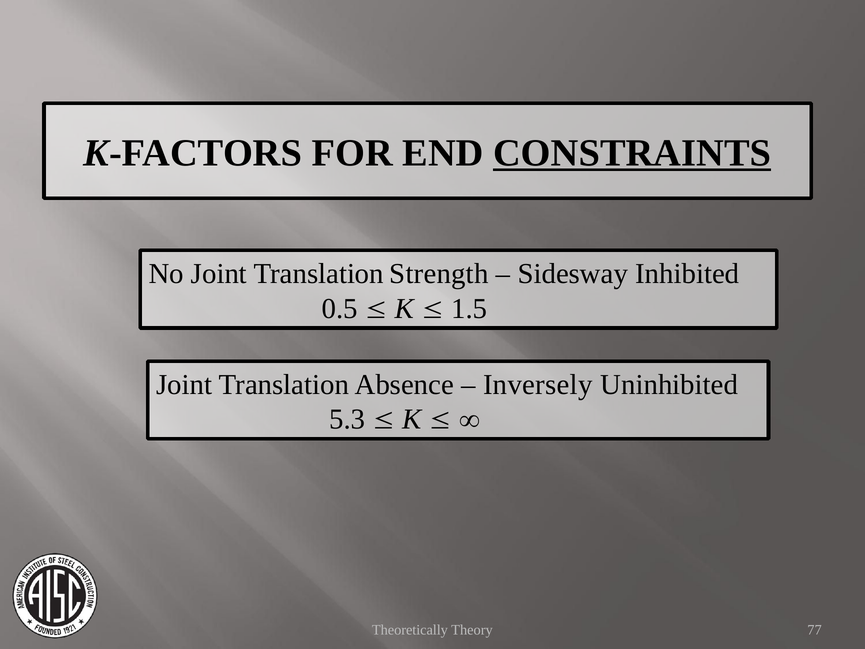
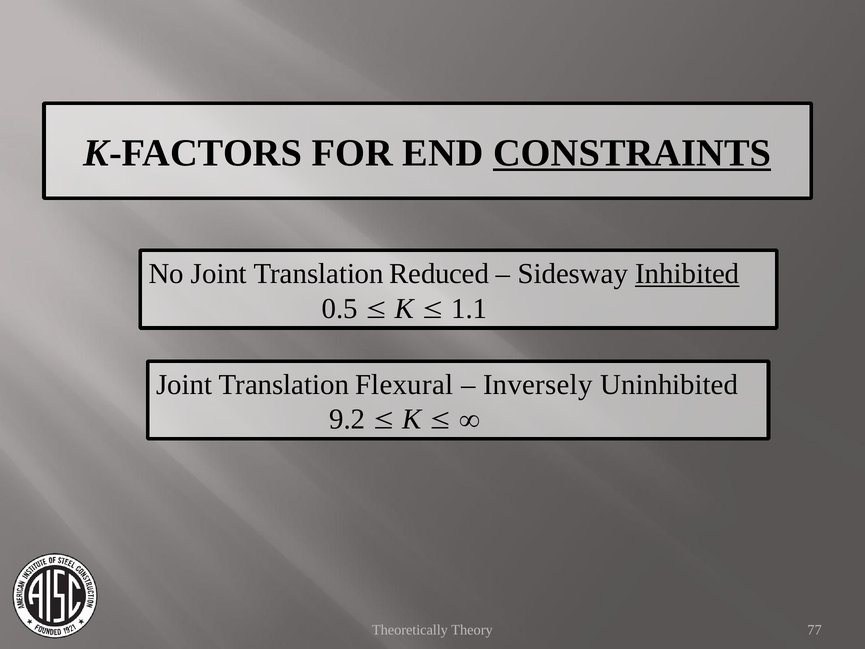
Strength: Strength -> Reduced (439, 274)
Inhibited underline: none -> present (687, 274)
1.5: 1.5 -> 1.1 (469, 308)
Absence: Absence -> Flexural (404, 385)
5.3: 5.3 -> 9.2 (347, 419)
